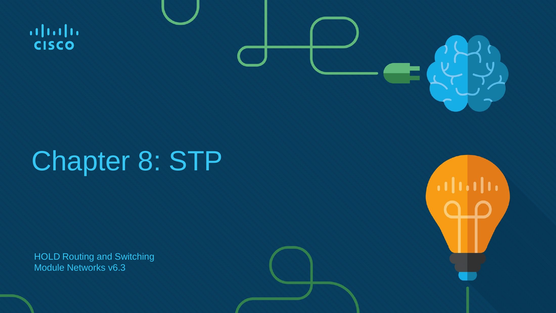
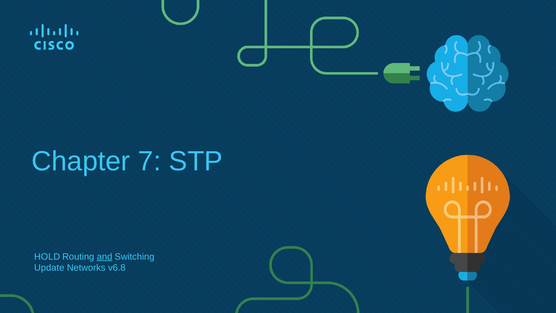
8: 8 -> 7 (150, 161)
and underline: none -> present (105, 257)
Module: Module -> Update (49, 268)
v6.3: v6.3 -> v6.8 (117, 268)
